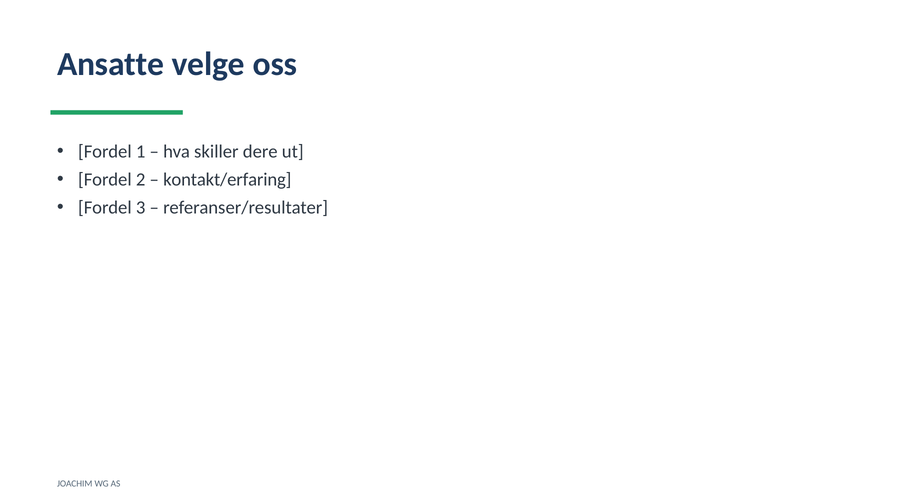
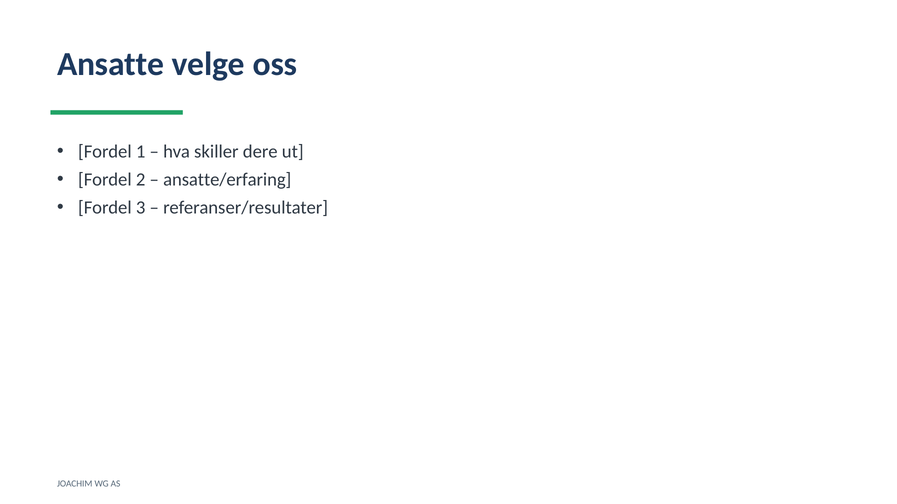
kontakt/erfaring: kontakt/erfaring -> ansatte/erfaring (227, 180)
